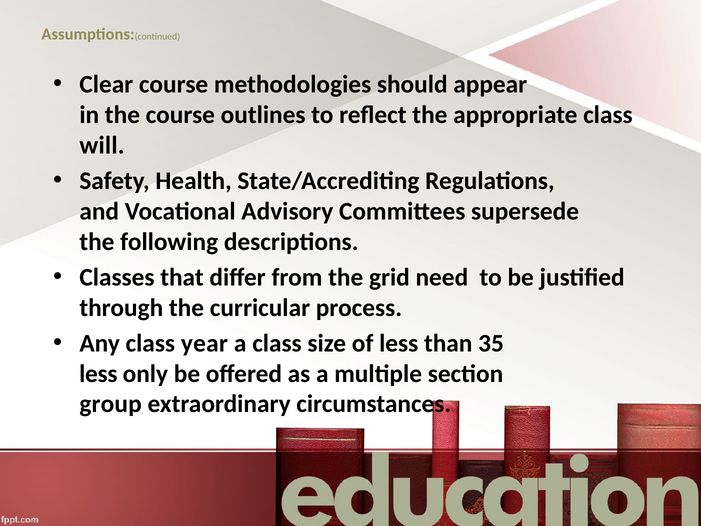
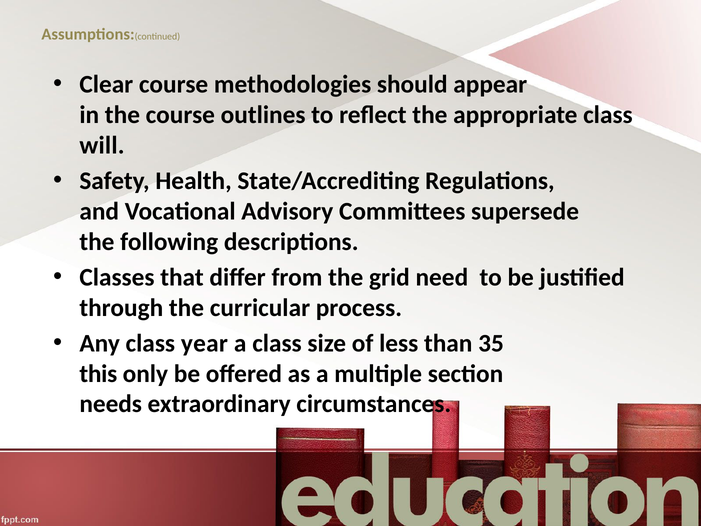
less: less -> this (98, 374)
group: group -> needs (111, 404)
